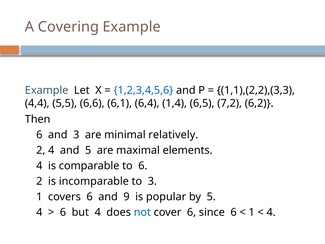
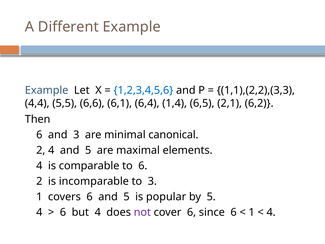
Covering: Covering -> Different (68, 27)
7,2: 7,2 -> 2,1 (230, 103)
relatively: relatively -> canonical (173, 135)
6 and 9: 9 -> 5 (126, 197)
not colour: blue -> purple (142, 212)
